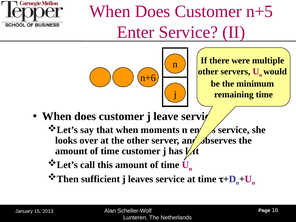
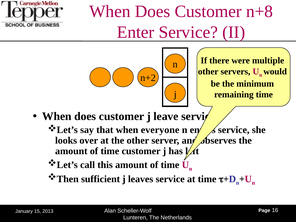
n+5: n+5 -> n+8 (260, 11)
n+6: n+6 -> n+2 (148, 78)
moments: moments -> everyone (160, 130)
